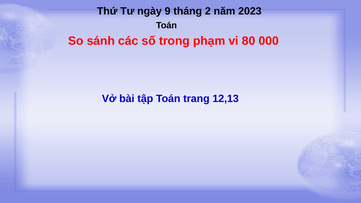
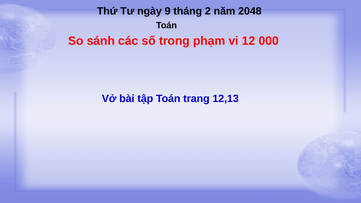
2023: 2023 -> 2048 (250, 11)
80: 80 -> 12 (249, 41)
